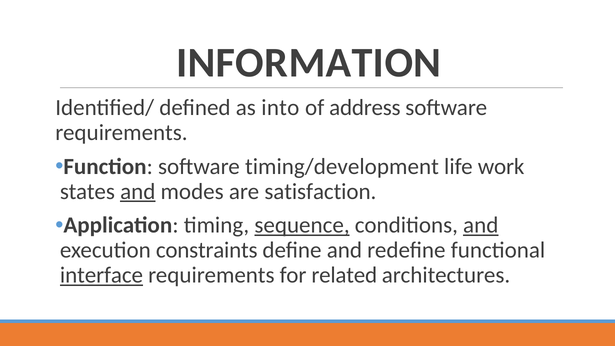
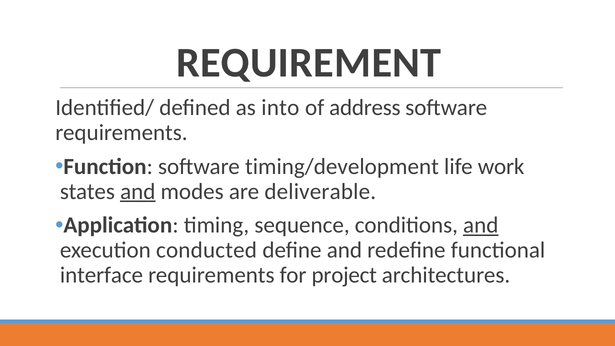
INFORMATION: INFORMATION -> REQUIREMENT (309, 63)
satisfaction: satisfaction -> deliverable (320, 191)
sequence underline: present -> none (302, 225)
constraints: constraints -> conducted (207, 250)
interface underline: present -> none (101, 275)
related: related -> project (344, 275)
